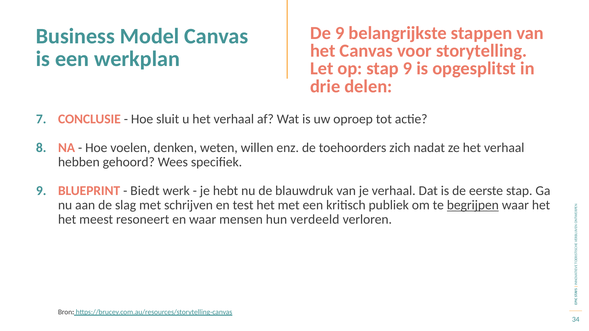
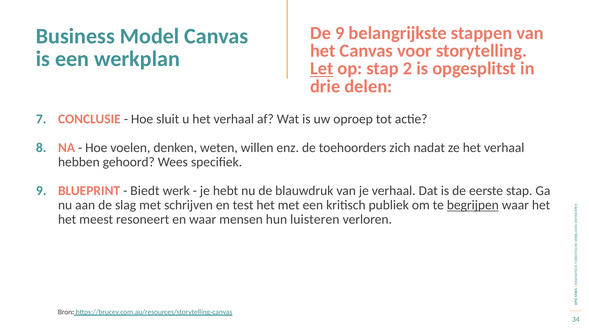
Let underline: none -> present (322, 69)
stap 9: 9 -> 2 (408, 69)
verdeeld: verdeeld -> luisteren (315, 220)
